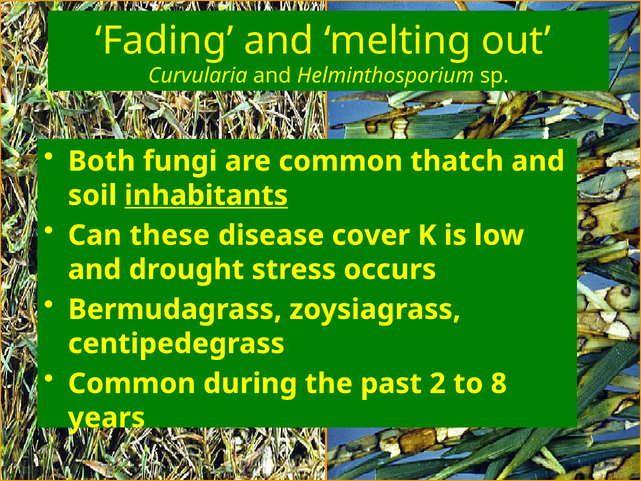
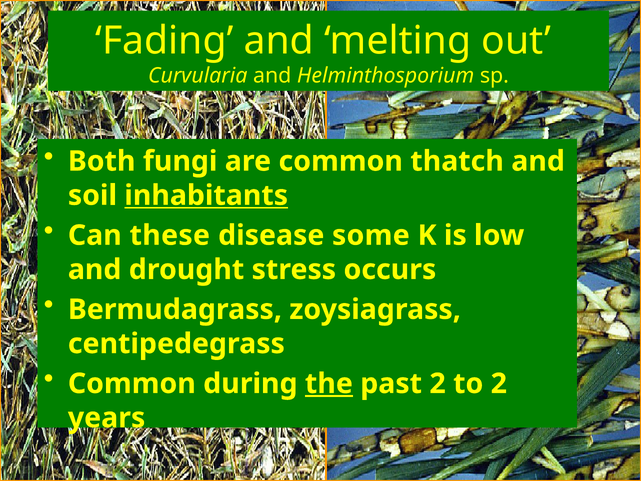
cover: cover -> some (371, 235)
the underline: none -> present (329, 383)
to 8: 8 -> 2 (499, 383)
